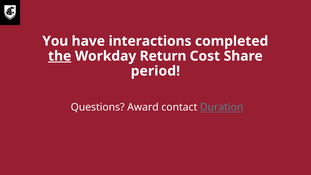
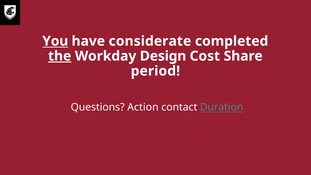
You underline: none -> present (55, 41)
interactions: interactions -> considerate (150, 41)
Return: Return -> Design (163, 56)
Award: Award -> Action (143, 107)
